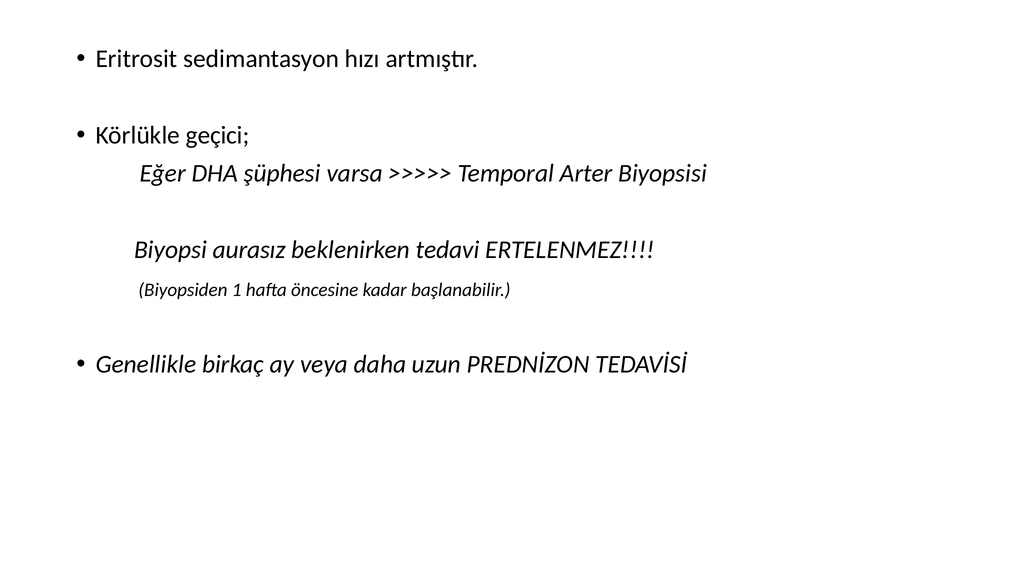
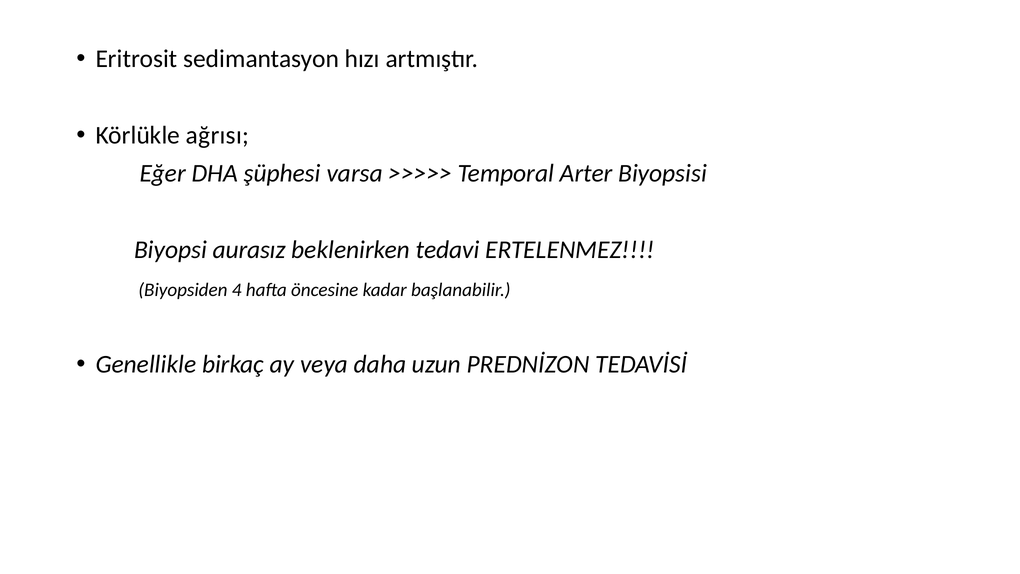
geçici: geçici -> ağrısı (217, 135)
1: 1 -> 4 (237, 290)
